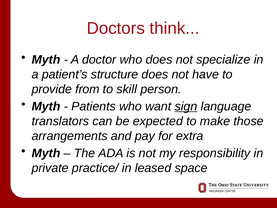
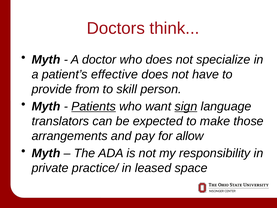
structure: structure -> effective (114, 74)
Patients underline: none -> present (94, 106)
extra: extra -> allow (190, 136)
